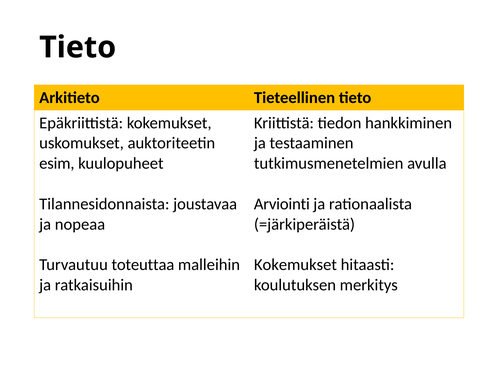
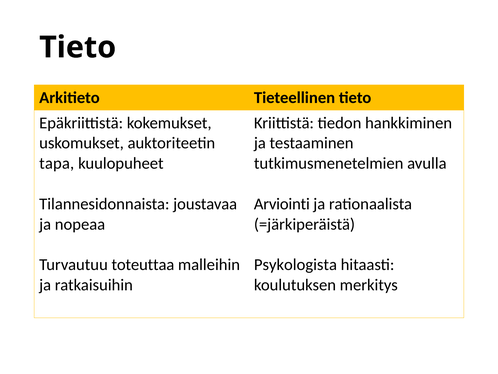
esim: esim -> tapa (57, 163)
Kokemukset: Kokemukset -> Psykologista (295, 264)
